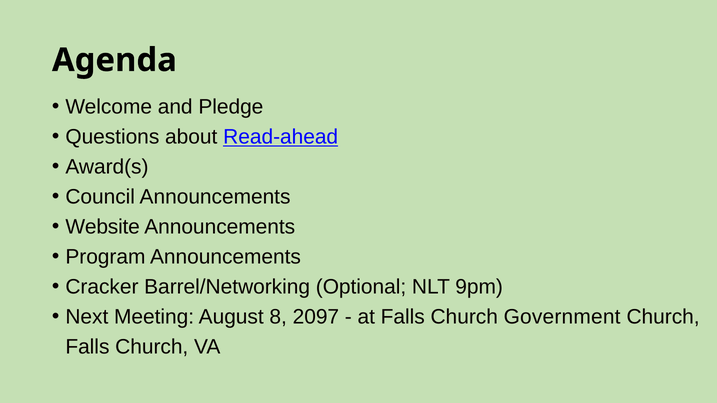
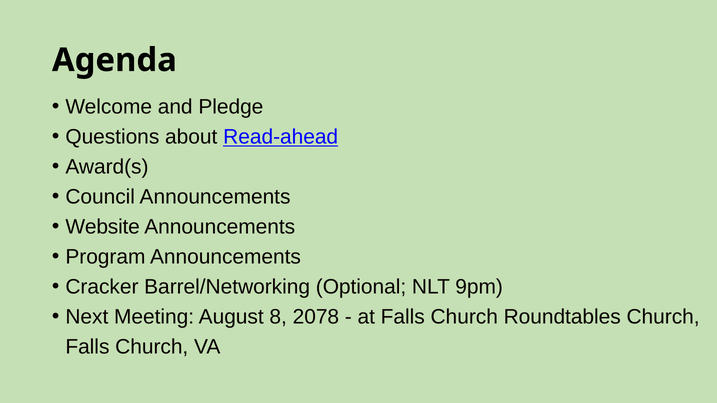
2097: 2097 -> 2078 (316, 317)
Government: Government -> Roundtables (562, 317)
